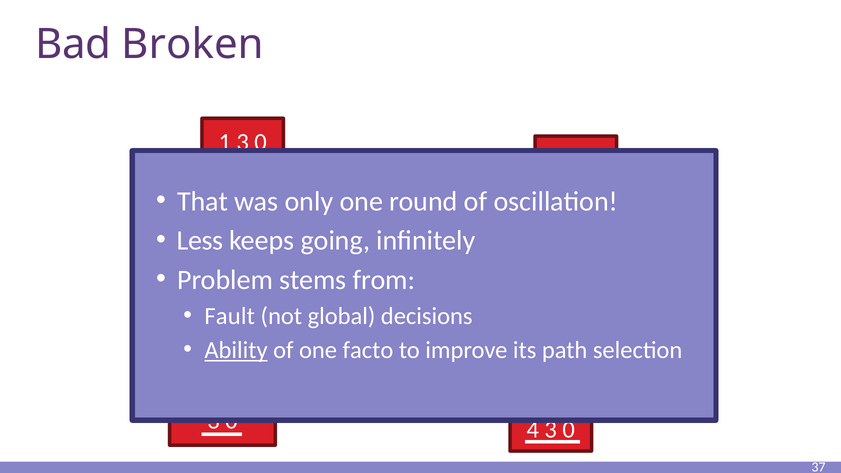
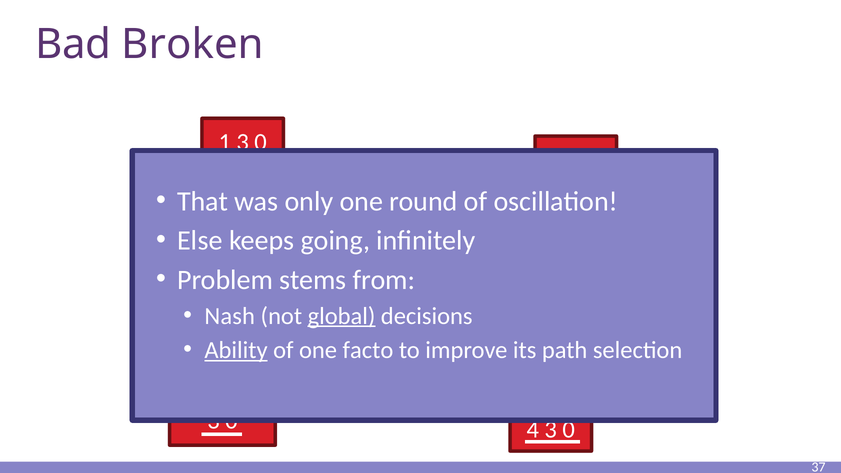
Less: Less -> Else (200, 241)
Fault: Fault -> Nash (230, 316)
global underline: none -> present (342, 316)
